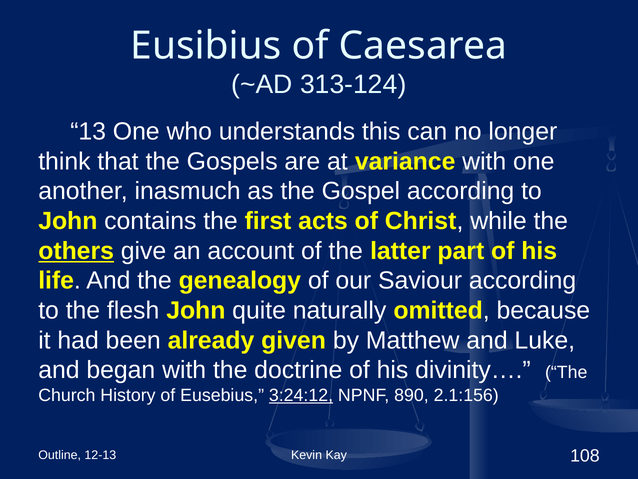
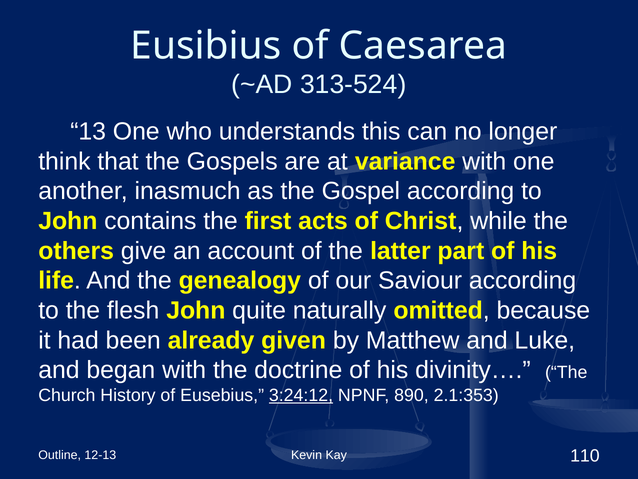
313-124: 313-124 -> 313-524 (353, 84)
others underline: present -> none (76, 251)
2.1:156: 2.1:156 -> 2.1:353 (466, 395)
108: 108 -> 110 (585, 455)
